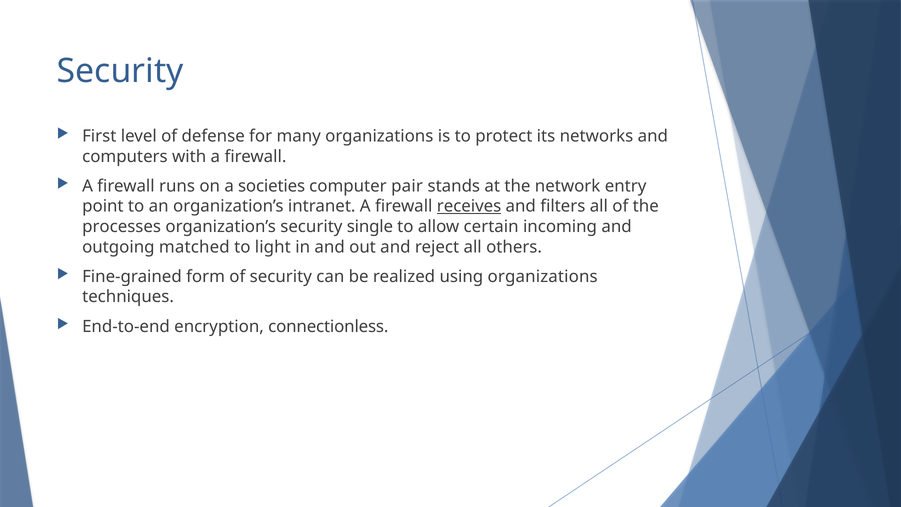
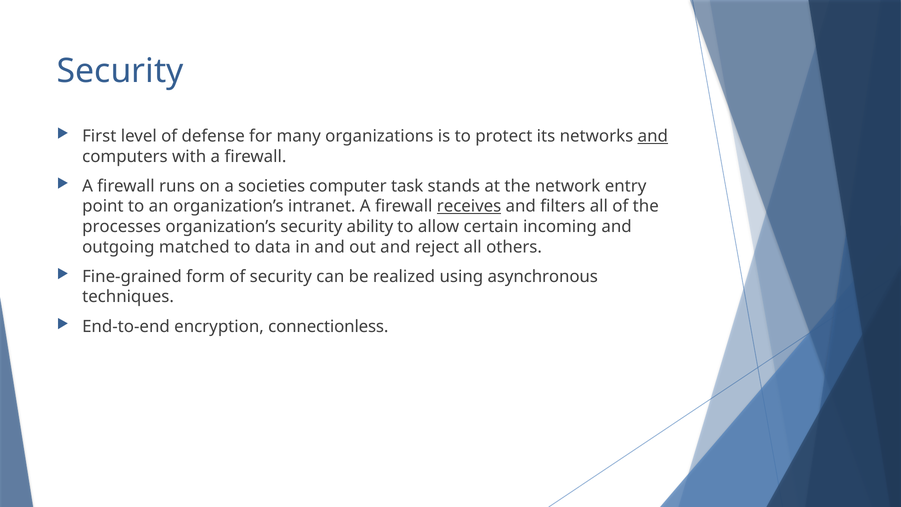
and underline: none -> present (653, 136)
pair: pair -> task (407, 186)
single: single -> ability (370, 227)
light: light -> data (273, 247)
using organizations: organizations -> asynchronous (543, 277)
